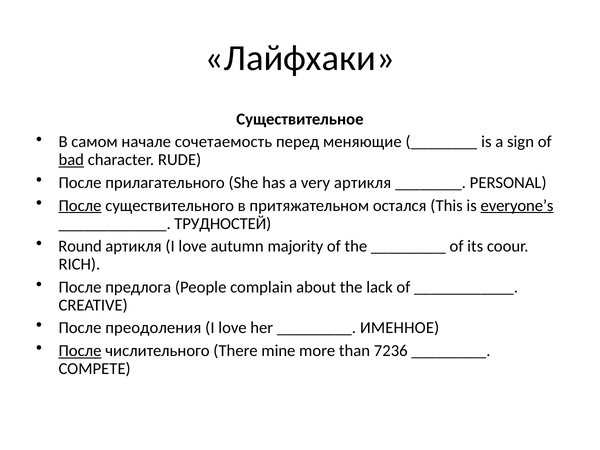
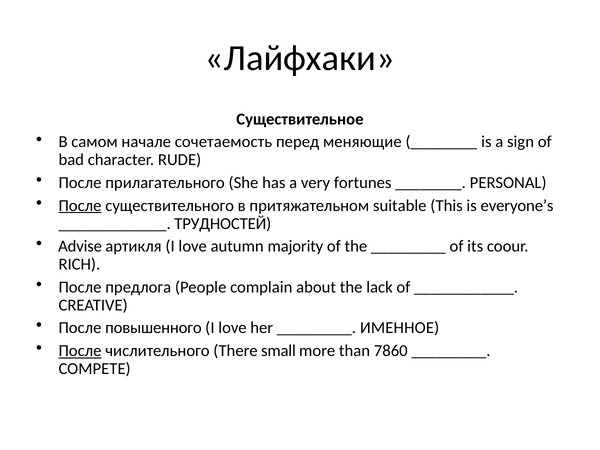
bad underline: present -> none (71, 160)
very артикля: артикля -> fortunes (363, 183)
остался: остался -> suitable (400, 206)
everyone’s underline: present -> none (517, 206)
Round: Round -> Advise (80, 246)
преодоления: преодоления -> повышенного (153, 328)
mine: mine -> small (278, 351)
7236: 7236 -> 7860 (391, 351)
